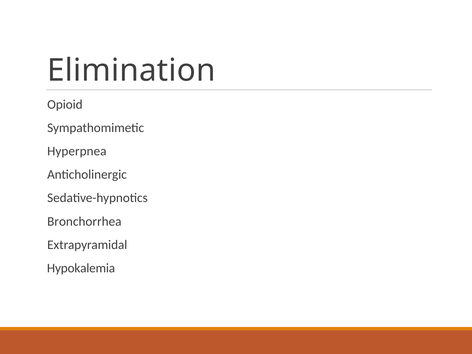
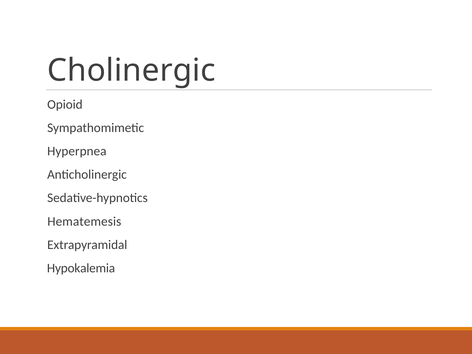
Elimination: Elimination -> Cholinergic (131, 71)
Bronchorrhea: Bronchorrhea -> Hematemesis (84, 221)
